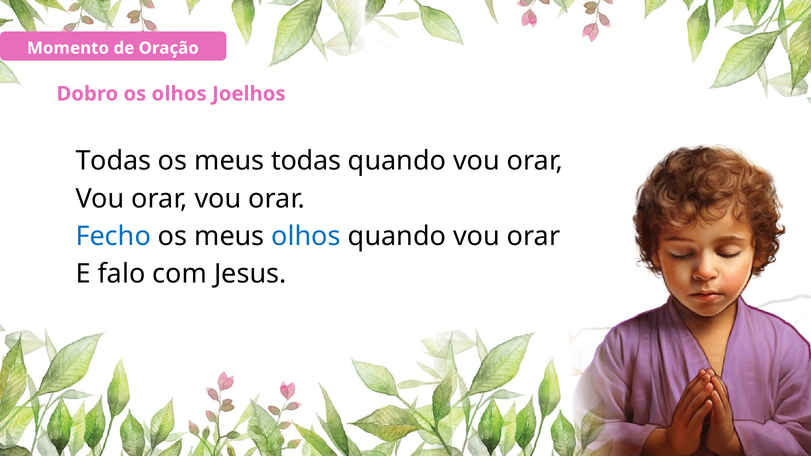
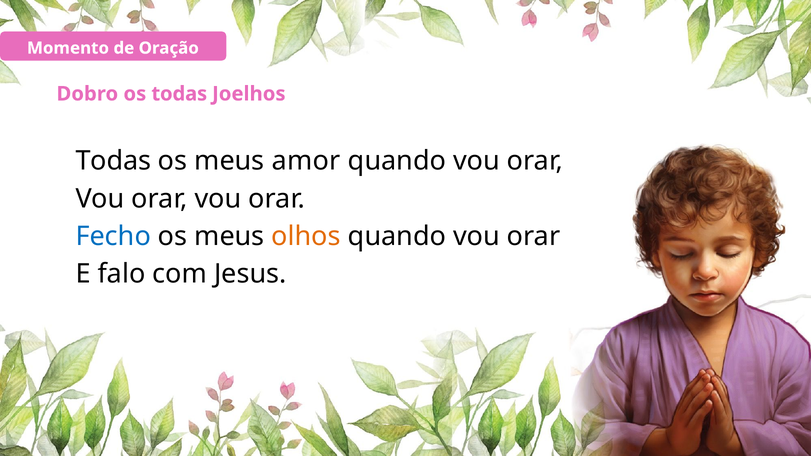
os olhos: olhos -> todas (179, 94)
meus todas: todas -> amor (306, 161)
olhos colour: blue -> orange (306, 236)
